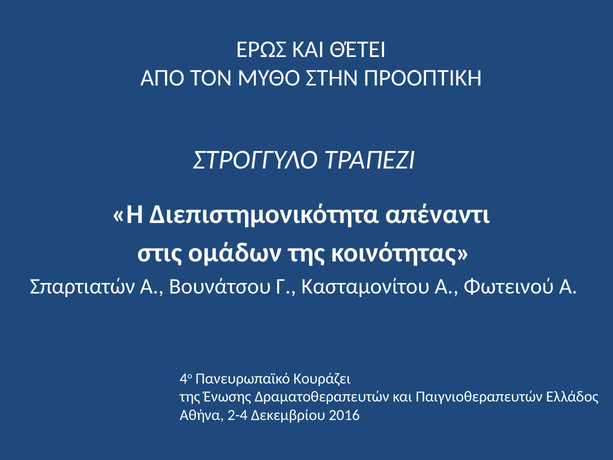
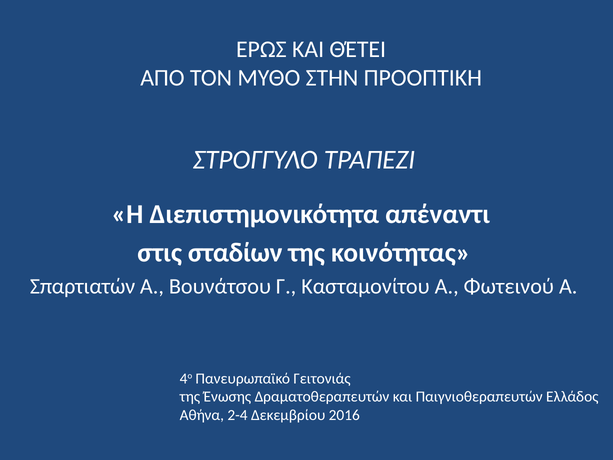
ομάδων: ομάδων -> σταδίων (235, 252)
Κουράζει: Κουράζει -> Γειτονιάς (322, 378)
